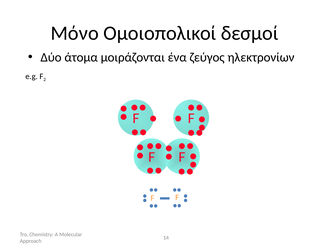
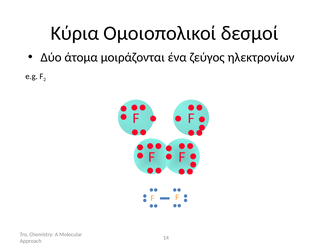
Μόνο: Μόνο -> Κύρια (75, 33)
